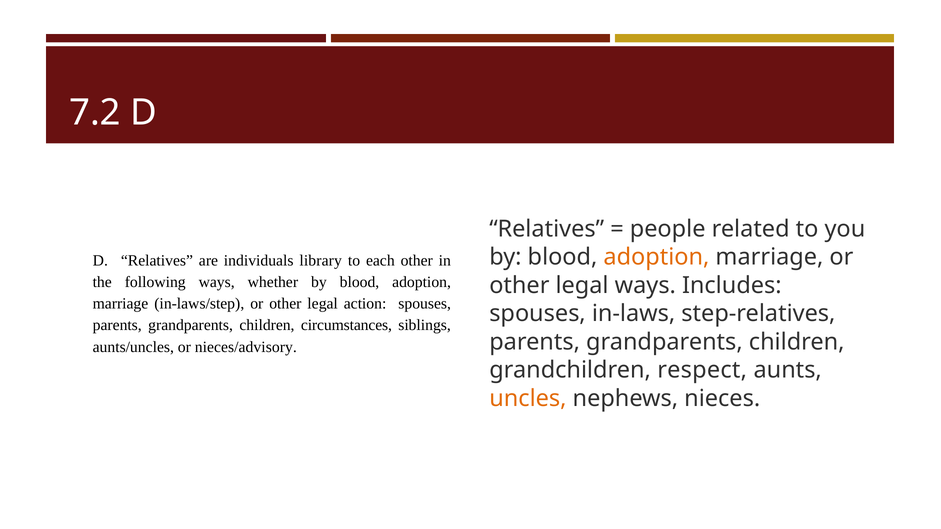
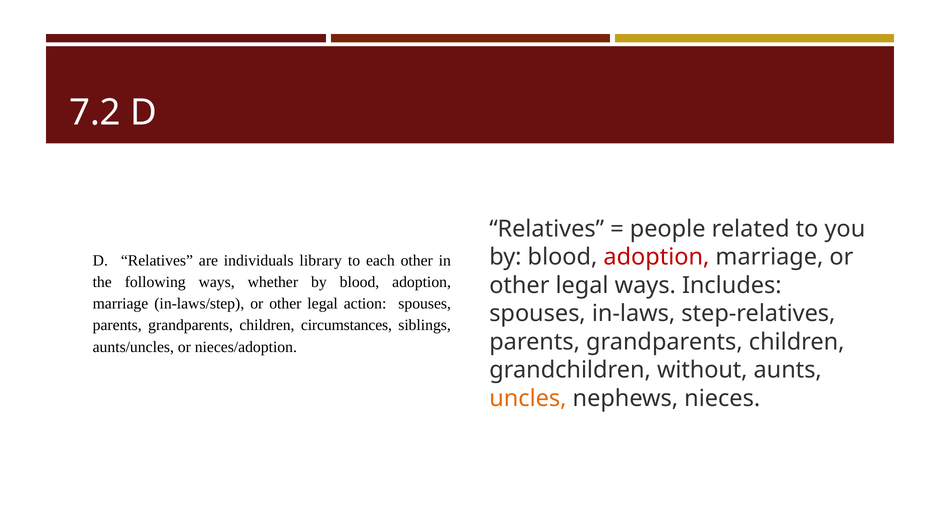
adoption colour: orange -> red (656, 257)
nieces/advisory: nieces/advisory -> nieces/adoption (246, 347)
respect: respect -> without (702, 370)
